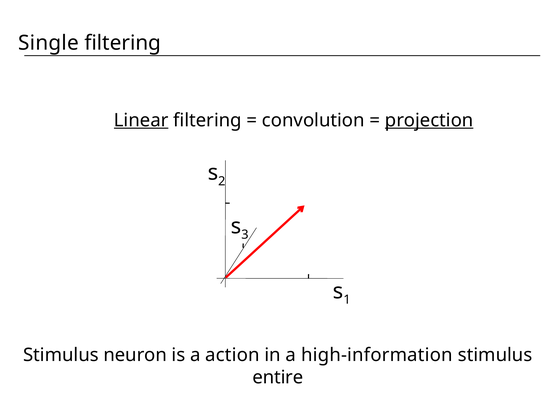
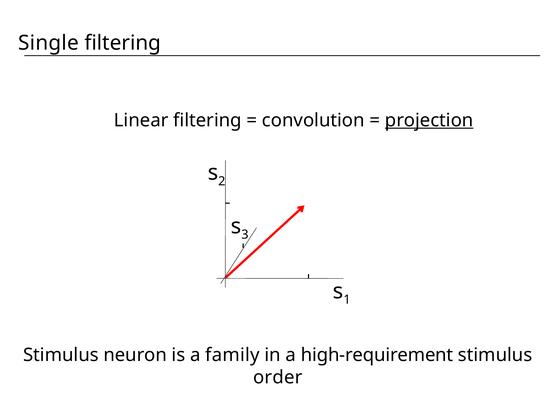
Linear underline: present -> none (141, 120)
action: action -> family (232, 355)
high-information: high-information -> high-requirement (377, 355)
entire: entire -> order (278, 377)
